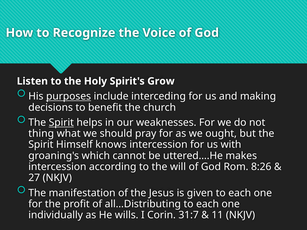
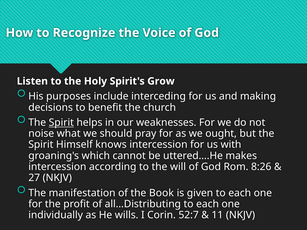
purposes underline: present -> none (69, 96)
thing: thing -> noise (41, 134)
Jesus: Jesus -> Book (161, 193)
31:7: 31:7 -> 52:7 (189, 215)
